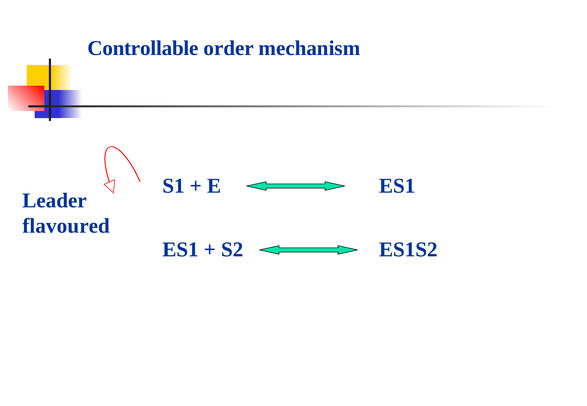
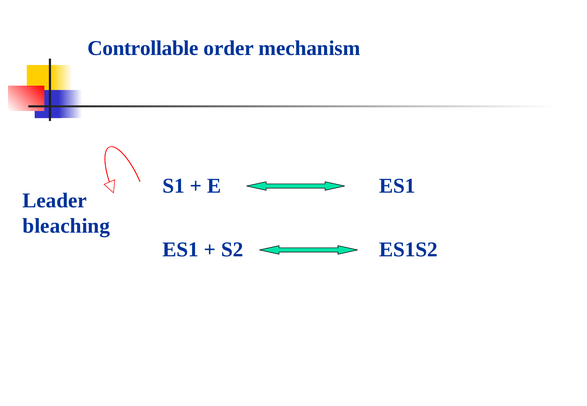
flavoured: flavoured -> bleaching (66, 226)
